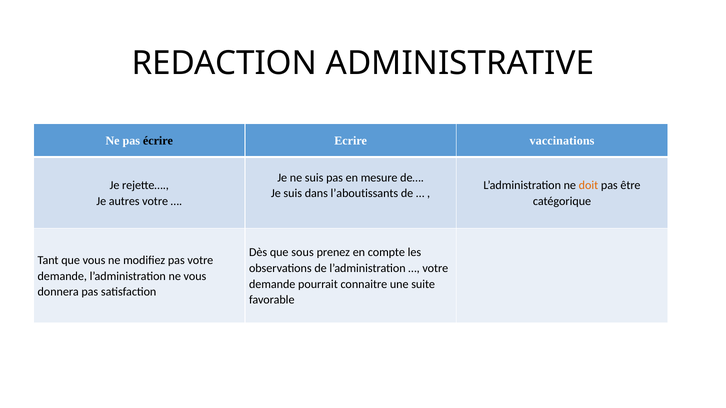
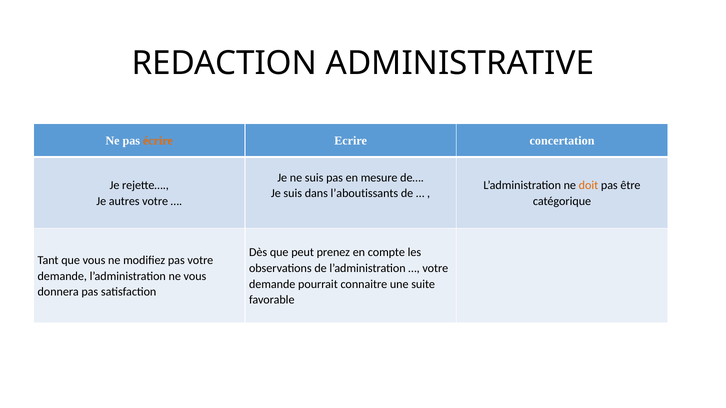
écrire colour: black -> orange (158, 141)
vaccinations: vaccinations -> concertation (562, 141)
sous: sous -> peut (303, 253)
